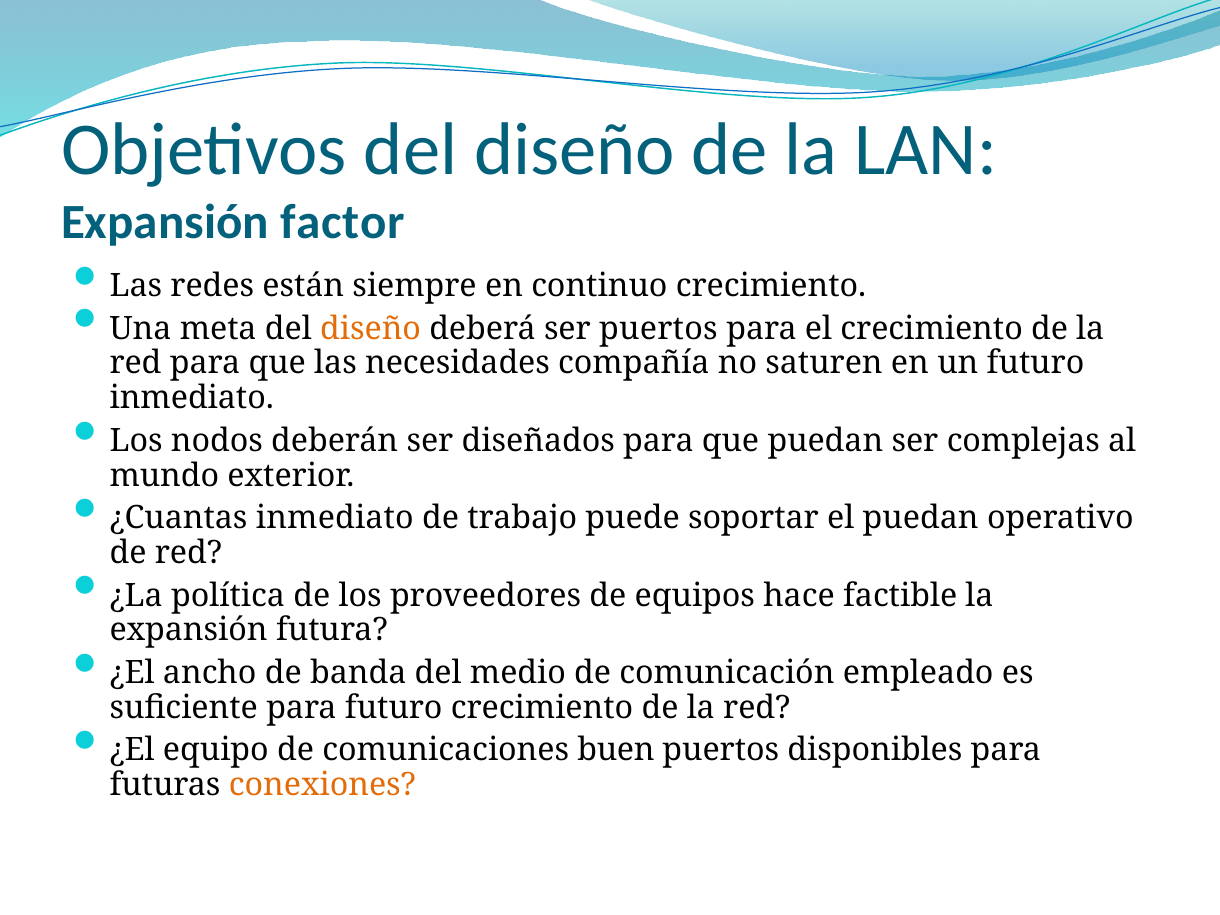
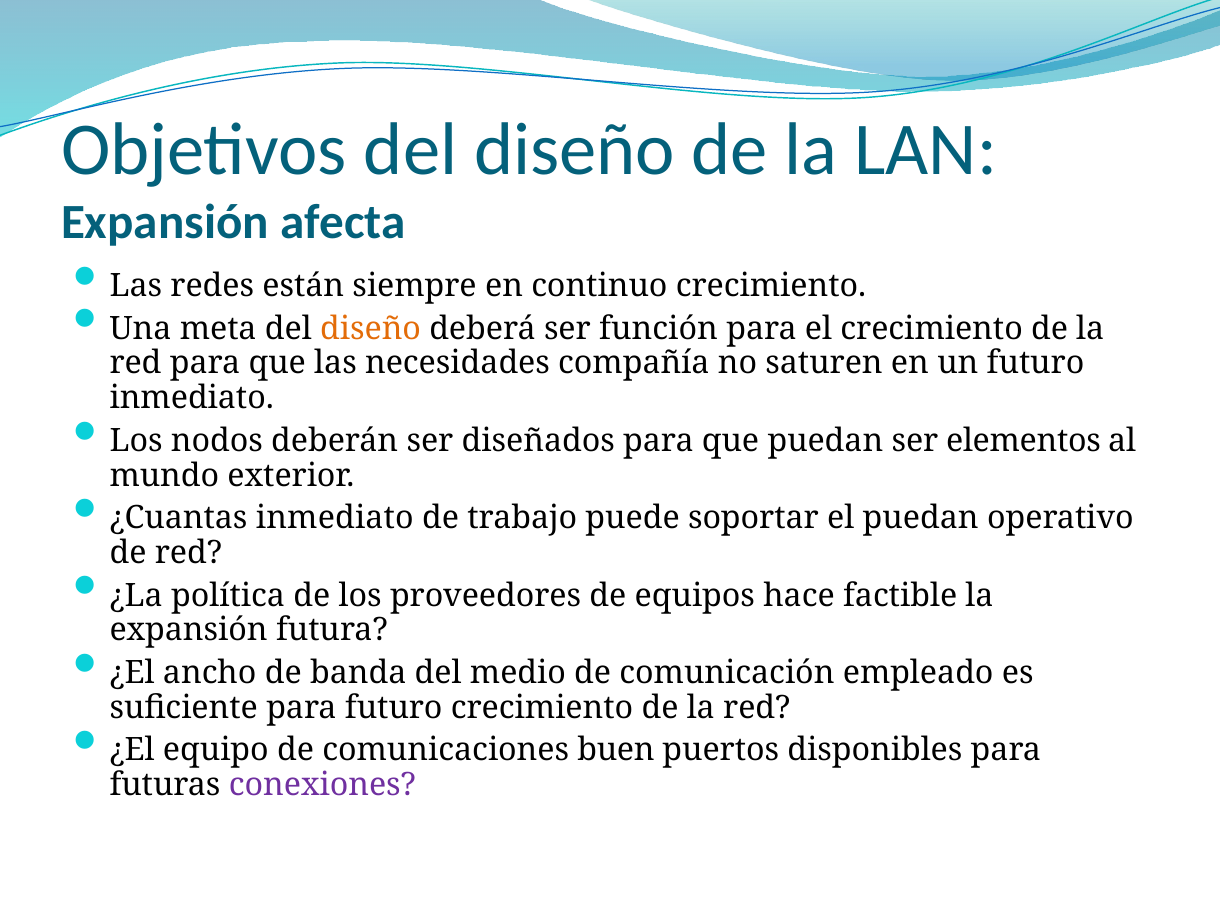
factor: factor -> afecta (343, 222)
ser puertos: puertos -> función (658, 328)
complejas: complejas -> elementos (1023, 441)
conexiones colour: orange -> purple (322, 785)
